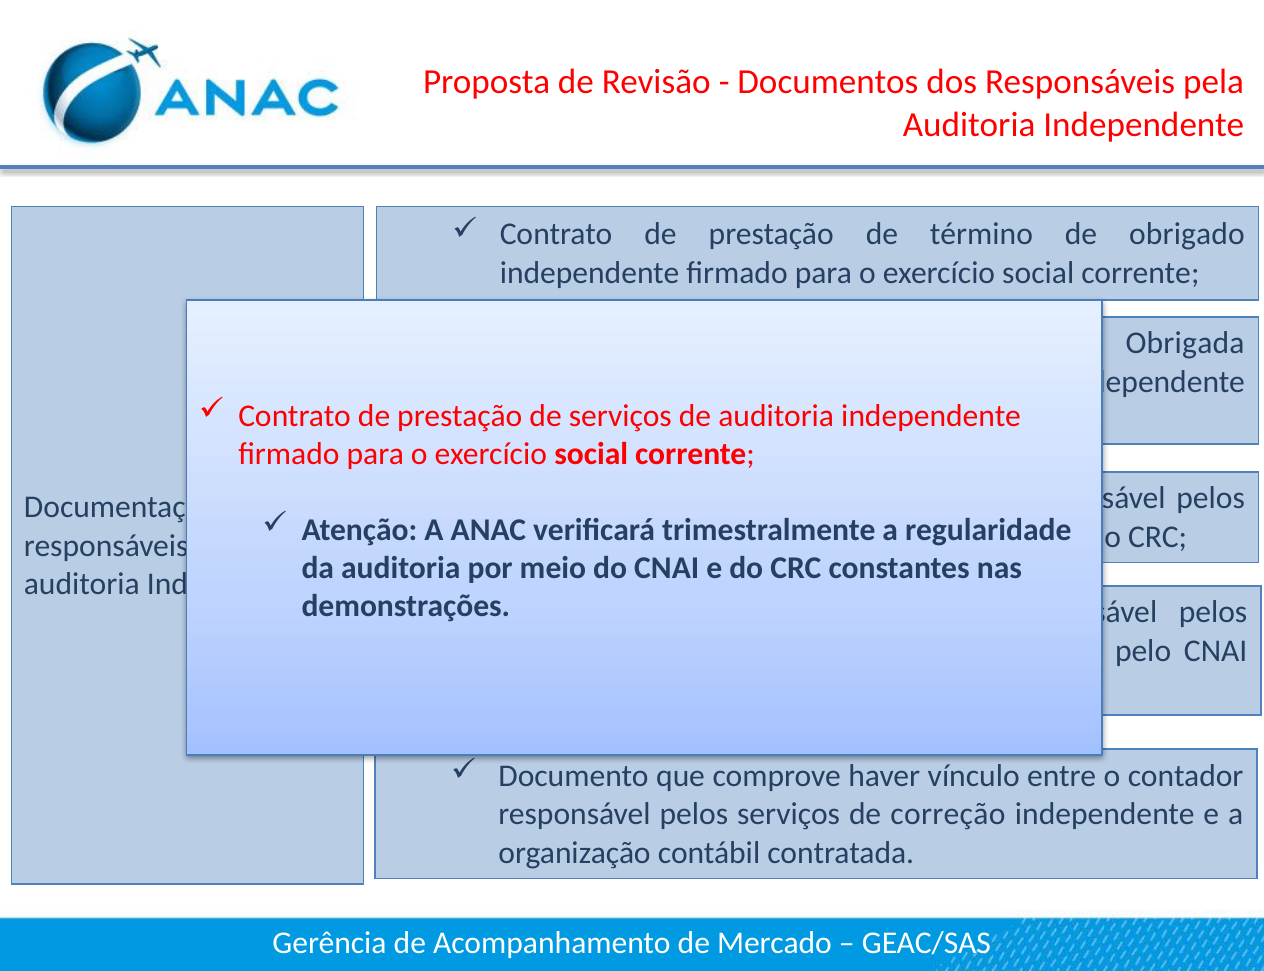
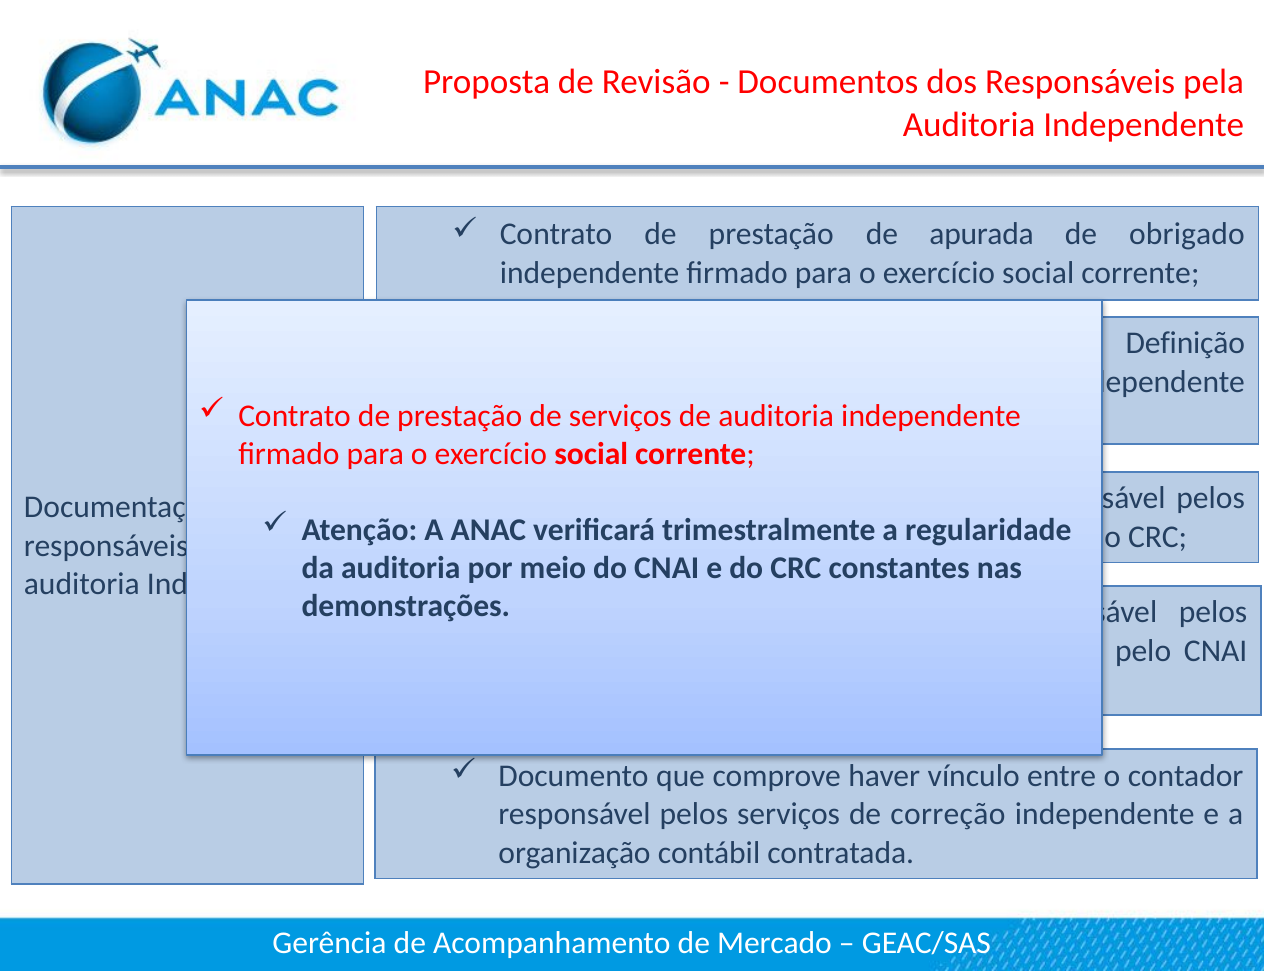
término: término -> apurada (982, 234)
Obrigada: Obrigada -> Definição (1185, 343)
